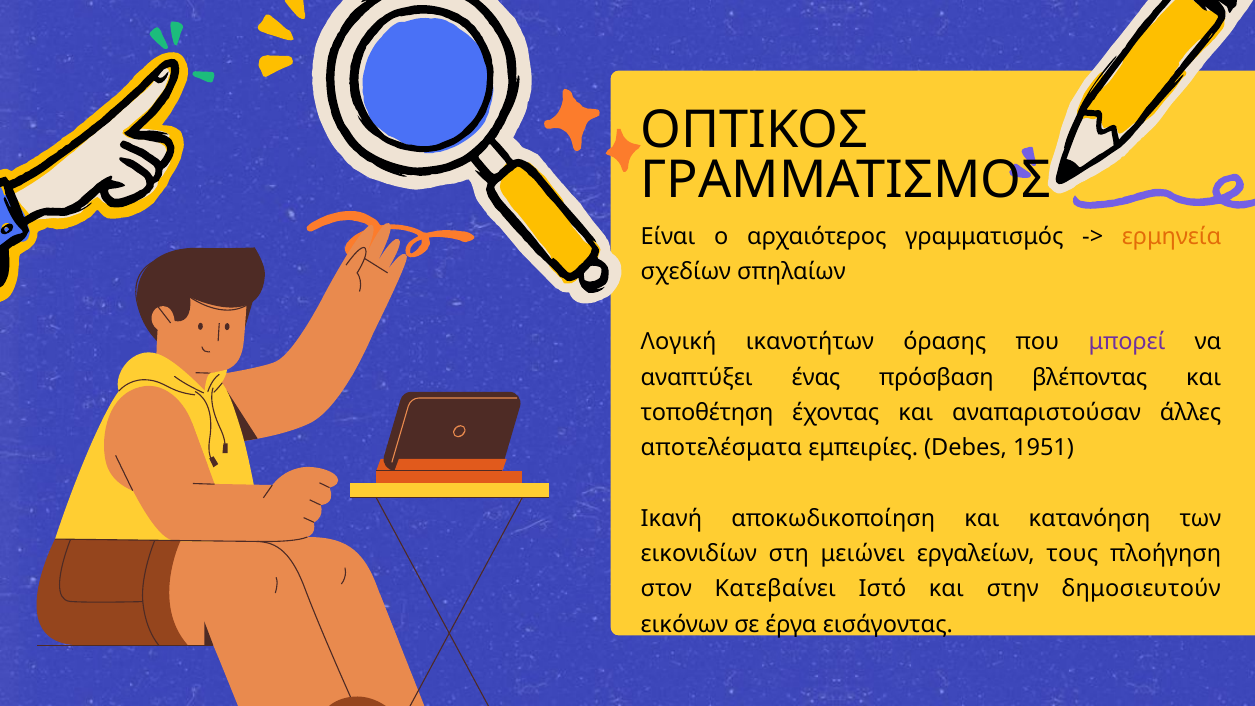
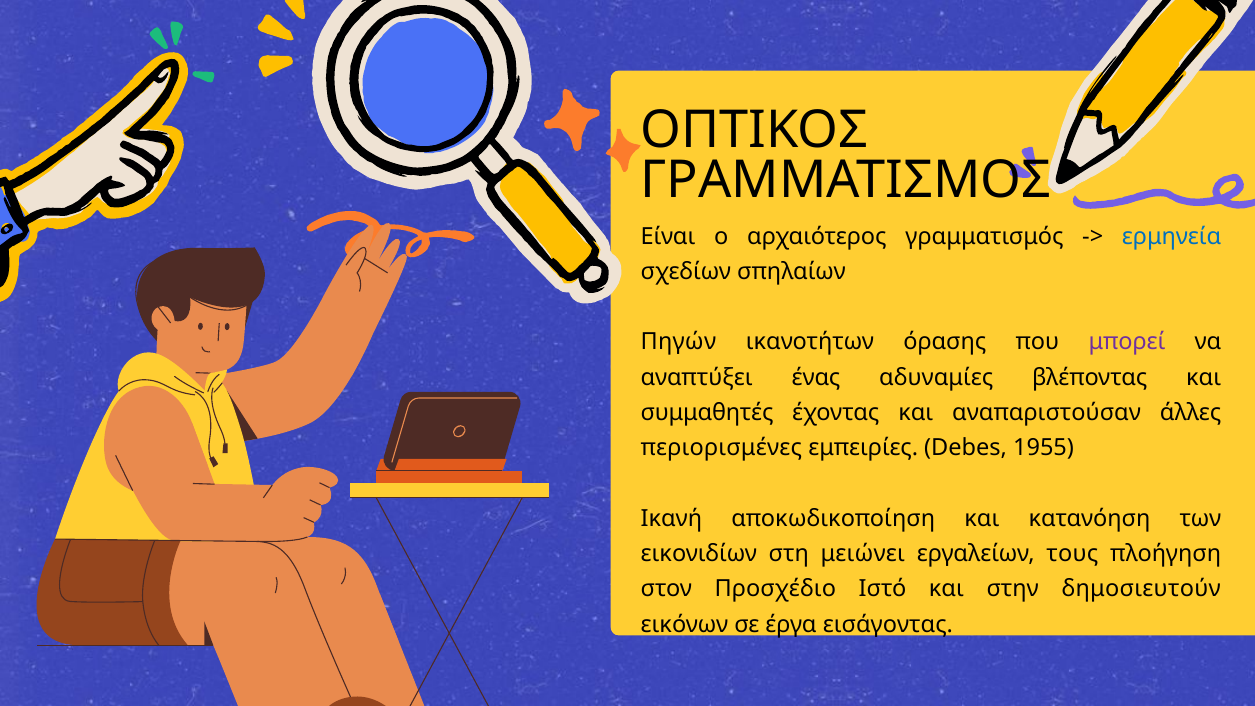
ερμηνεία colour: orange -> blue (1172, 236)
Λογική: Λογική -> Πηγών (678, 342)
πρόσβαση: πρόσβαση -> αδυναμίες (936, 377)
τοποθέτηση: τοποθέτηση -> συμμαθητές (707, 413)
αποτελέσματα: αποτελέσματα -> περιορισμένες (721, 448)
1951: 1951 -> 1955 (1044, 448)
Κατεβαίνει: Κατεβαίνει -> Προσχέδιο (775, 589)
